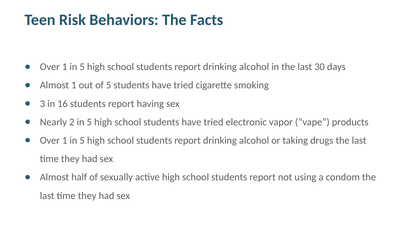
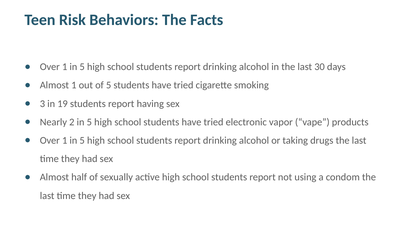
16: 16 -> 19 (63, 104)
